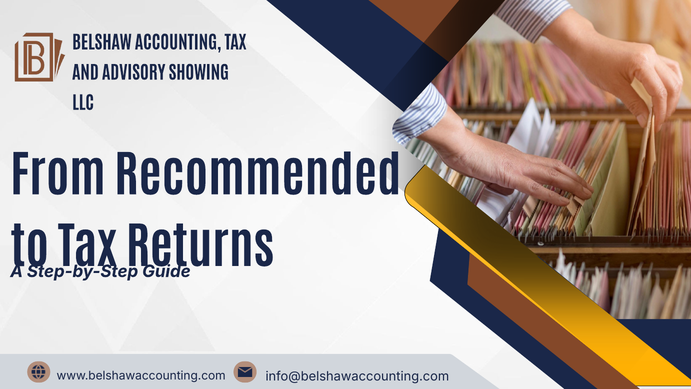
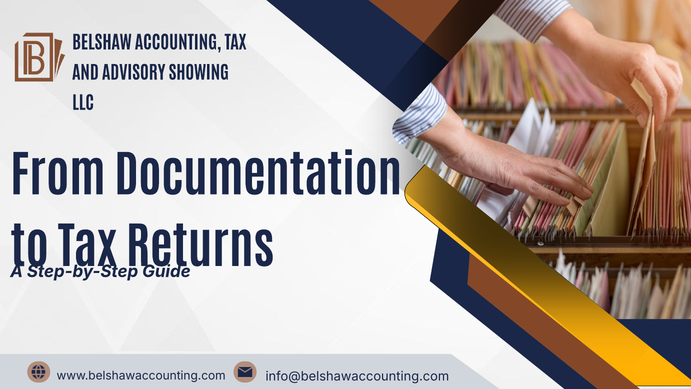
Recommended: Recommended -> Documentation (258, 178)
